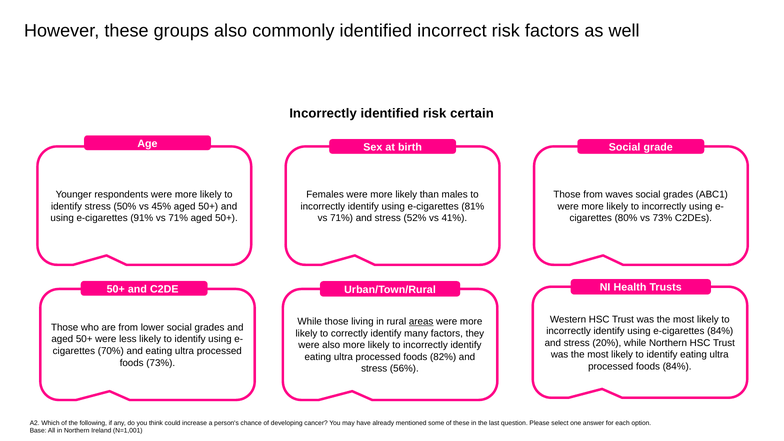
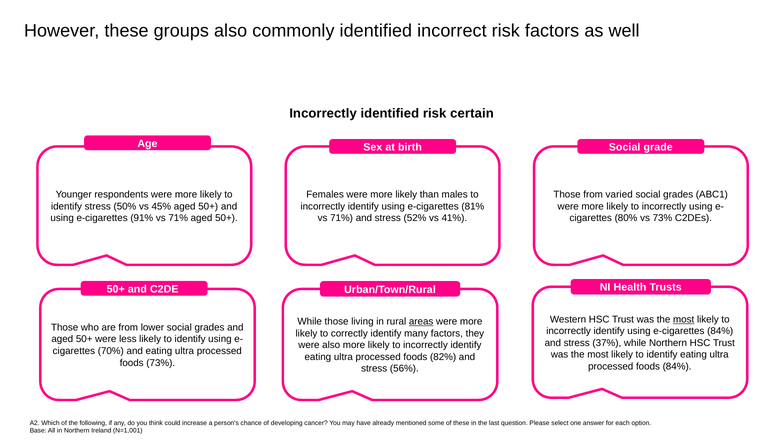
waves: waves -> varied (619, 195)
most underline: none -> present (684, 319)
20%: 20% -> 37% (607, 343)
